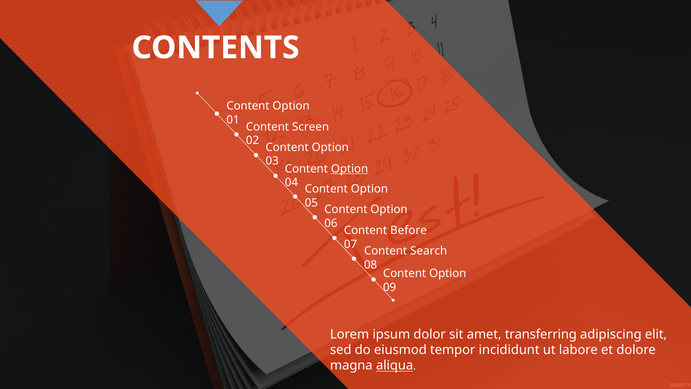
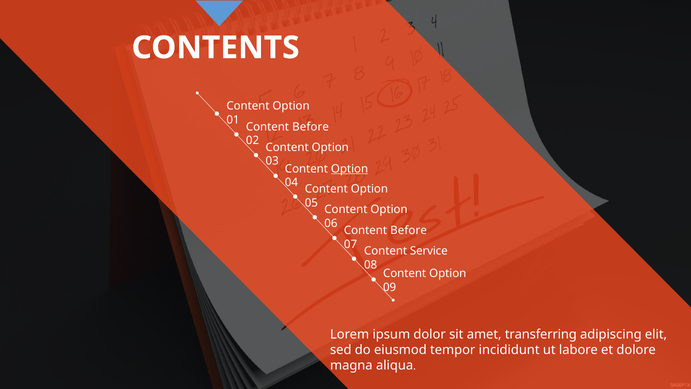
Screen: Screen -> Before (311, 127)
Search: Search -> Service (429, 251)
aliqua underline: present -> none (395, 365)
